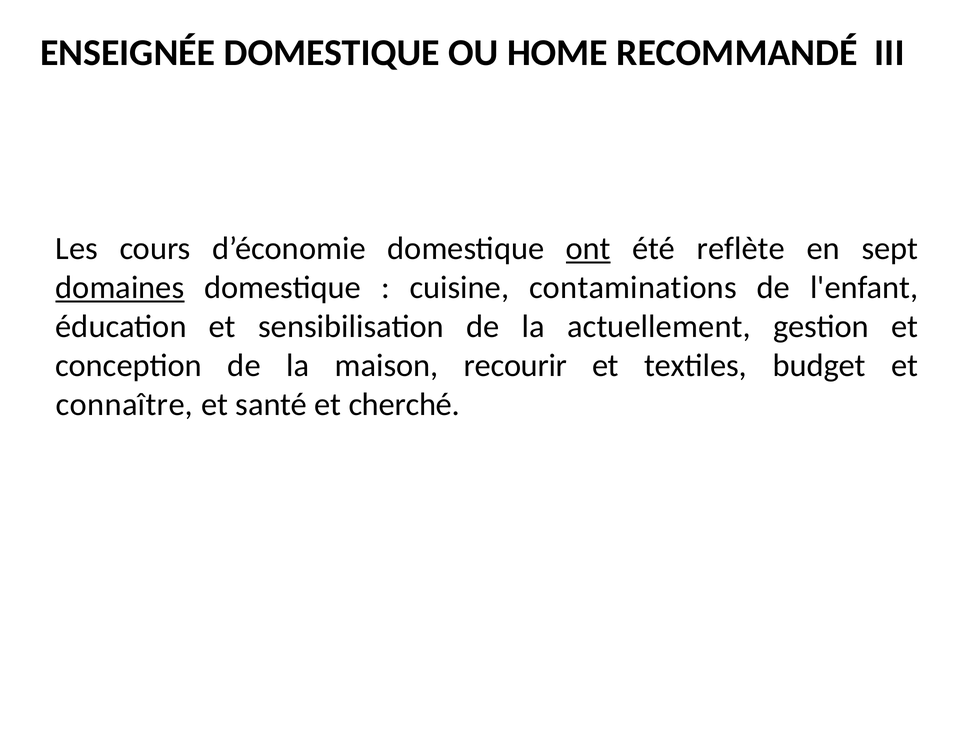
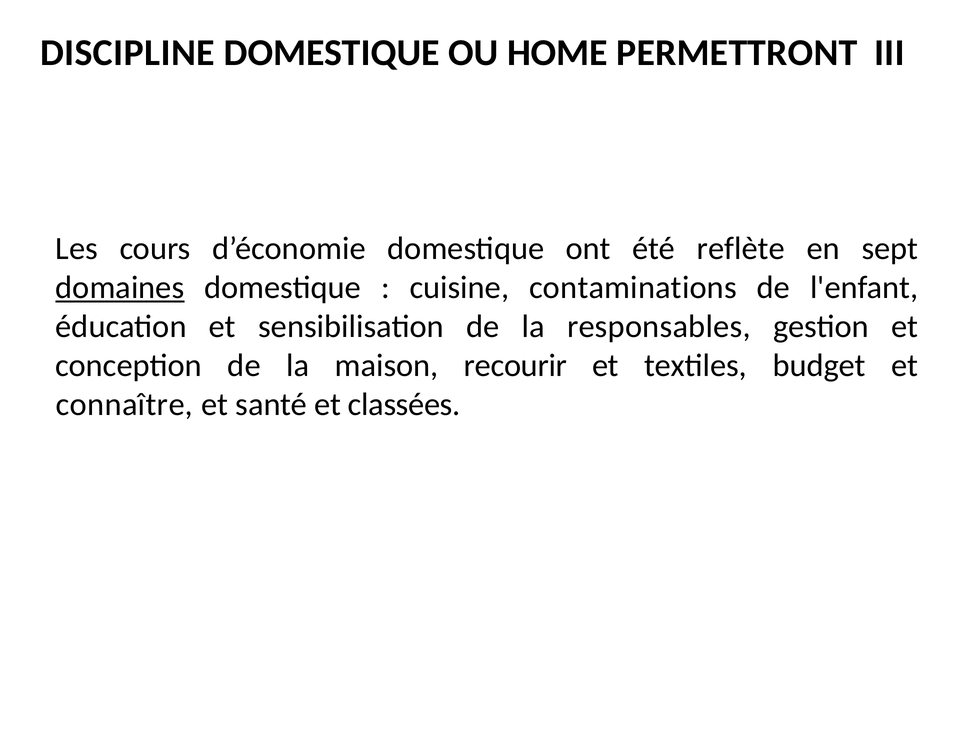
ENSEIGNÉE: ENSEIGNÉE -> DISCIPLINE (127, 53)
RECOMMANDÉ: RECOMMANDÉ -> PERMETTRONT (737, 53)
ont underline: present -> none (588, 249)
actuellement: actuellement -> responsables (659, 327)
cherché: cherché -> classées (404, 405)
